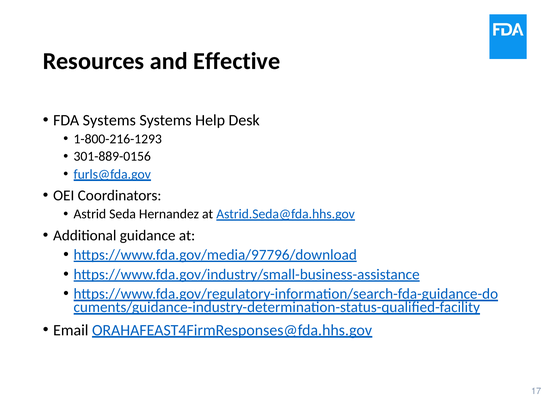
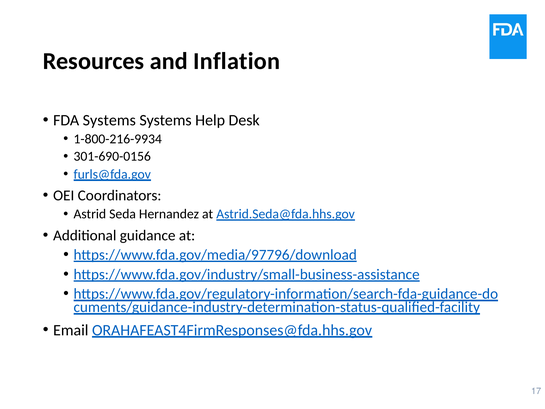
Effective: Effective -> Inflation (237, 61)
1-800-216-1293: 1-800-216-1293 -> 1-800-216-9934 (118, 139)
301-889-0156: 301-889-0156 -> 301-690-0156 (112, 156)
